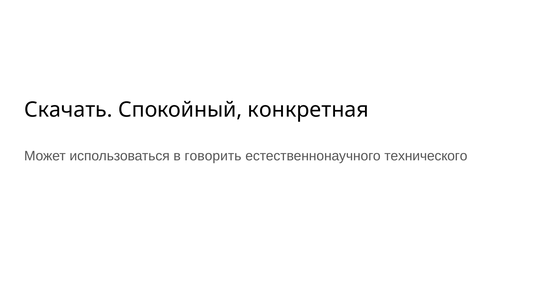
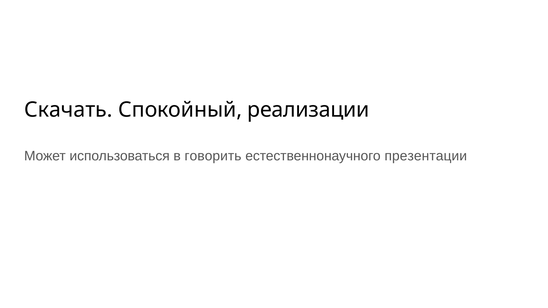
конкретная: конкретная -> реализации (308, 110)
технического: технического -> презентации (426, 156)
